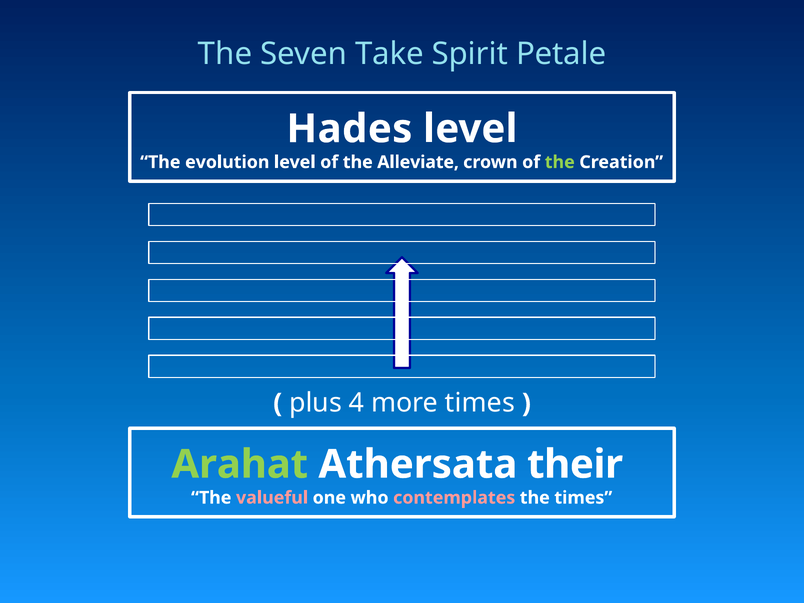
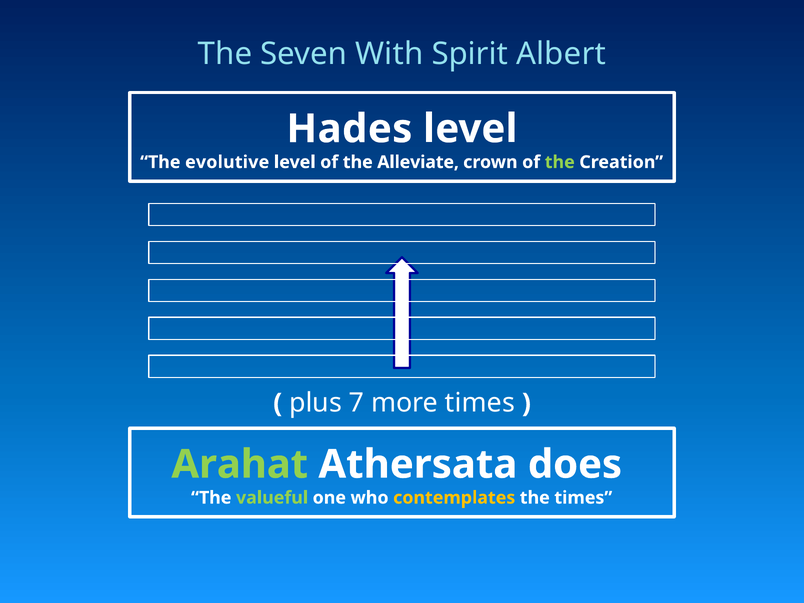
Take: Take -> With (389, 54)
Petale: Petale -> Albert (561, 54)
evolution: evolution -> evolutive (227, 162)
4: 4 -> 7 (357, 403)
their: their -> does (575, 464)
valueful colour: pink -> light green (272, 498)
contemplates colour: pink -> yellow (454, 498)
